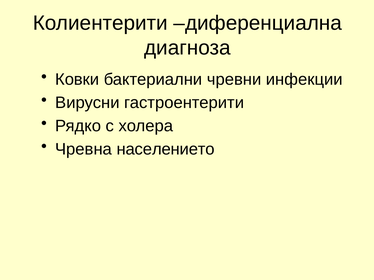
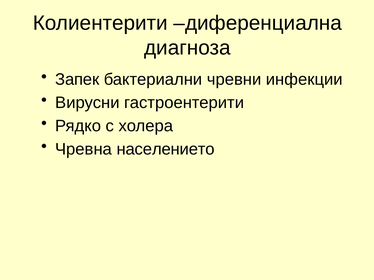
Ковки: Ковки -> Запек (77, 80)
